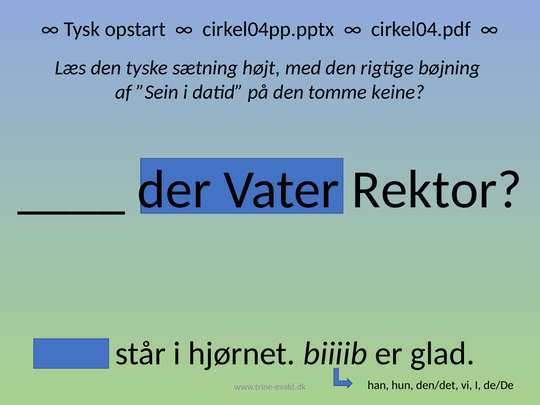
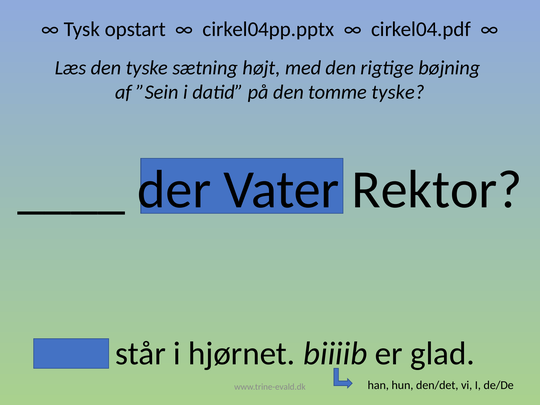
tomme keine: keine -> tyske (398, 92)
